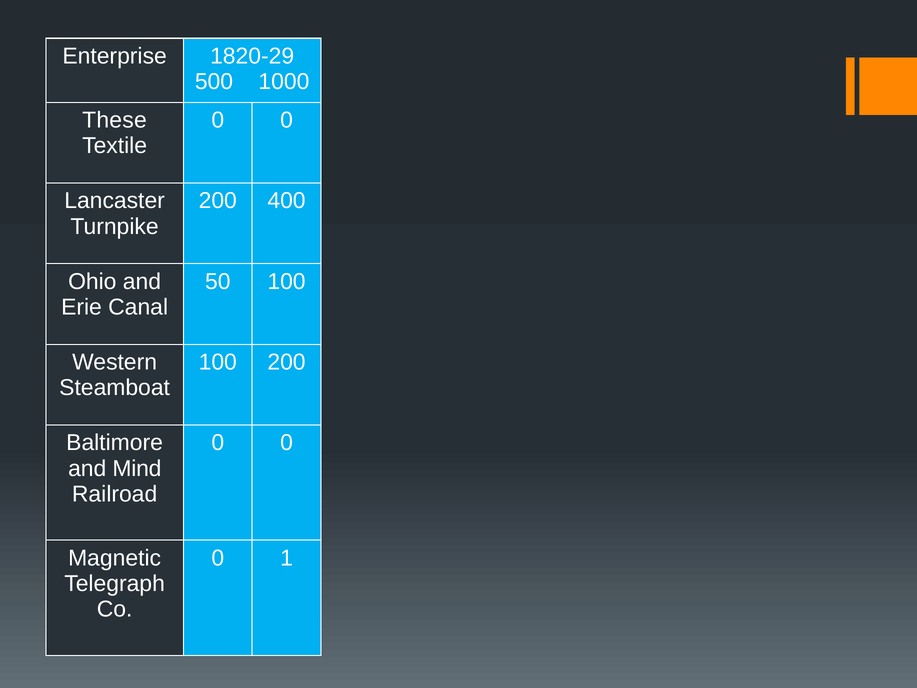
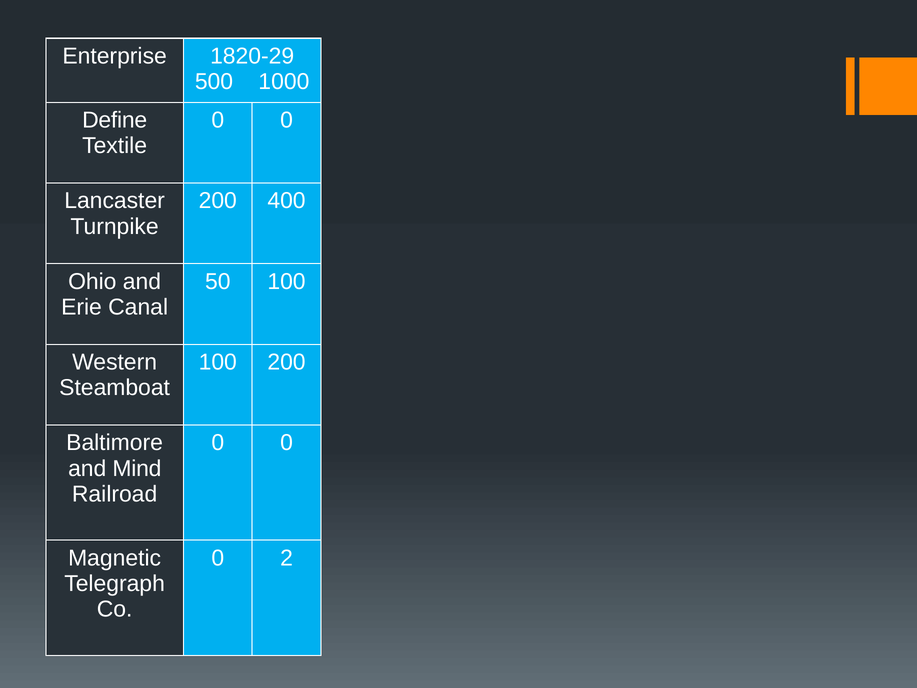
These: These -> Define (115, 120)
1: 1 -> 2 (287, 558)
